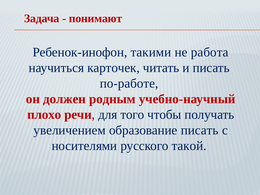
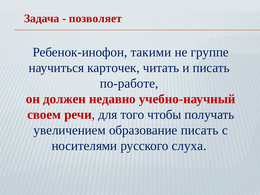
понимают: понимают -> позволяет (95, 18)
работа: работа -> группе (210, 52)
родным: родным -> недавно (112, 99)
плохо: плохо -> своем (44, 115)
такой: такой -> слуха (189, 146)
